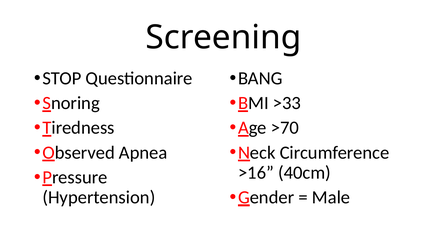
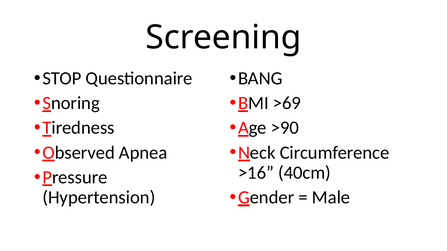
>33: >33 -> >69 (287, 103)
>70: >70 -> >90 (285, 128)
